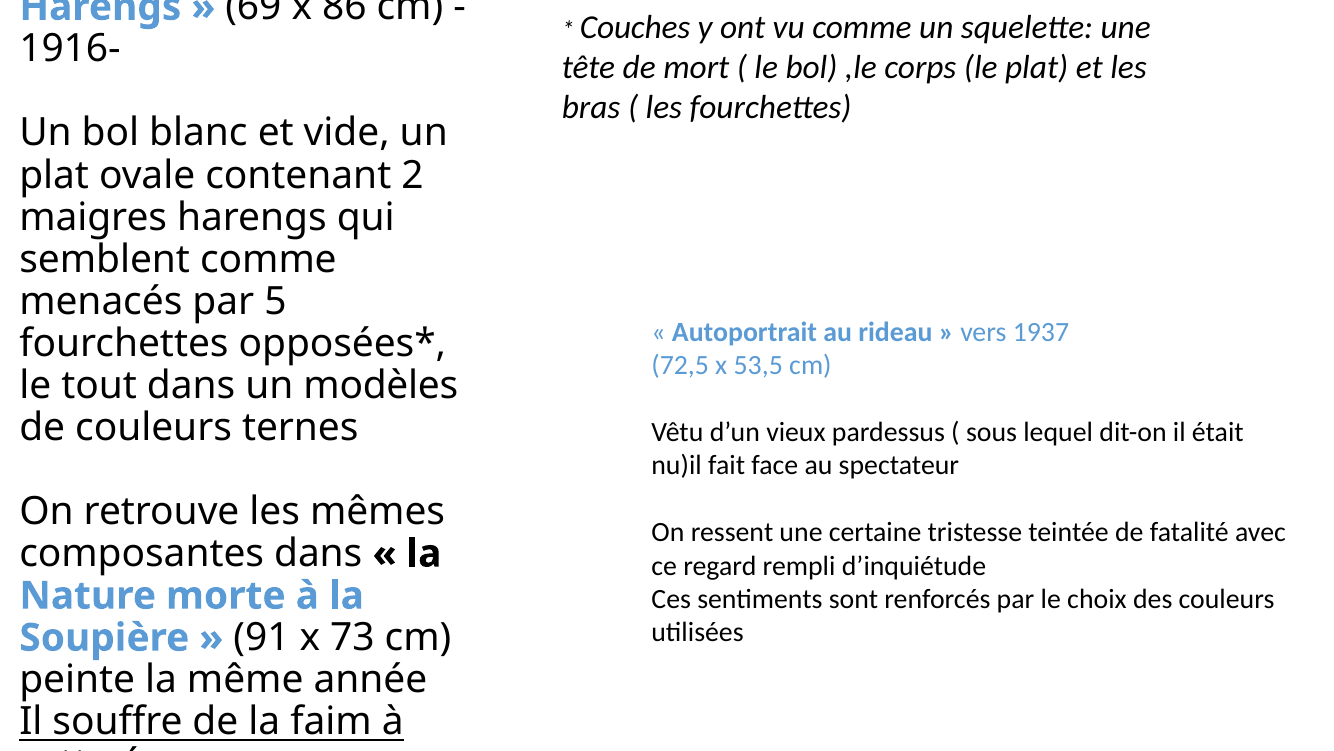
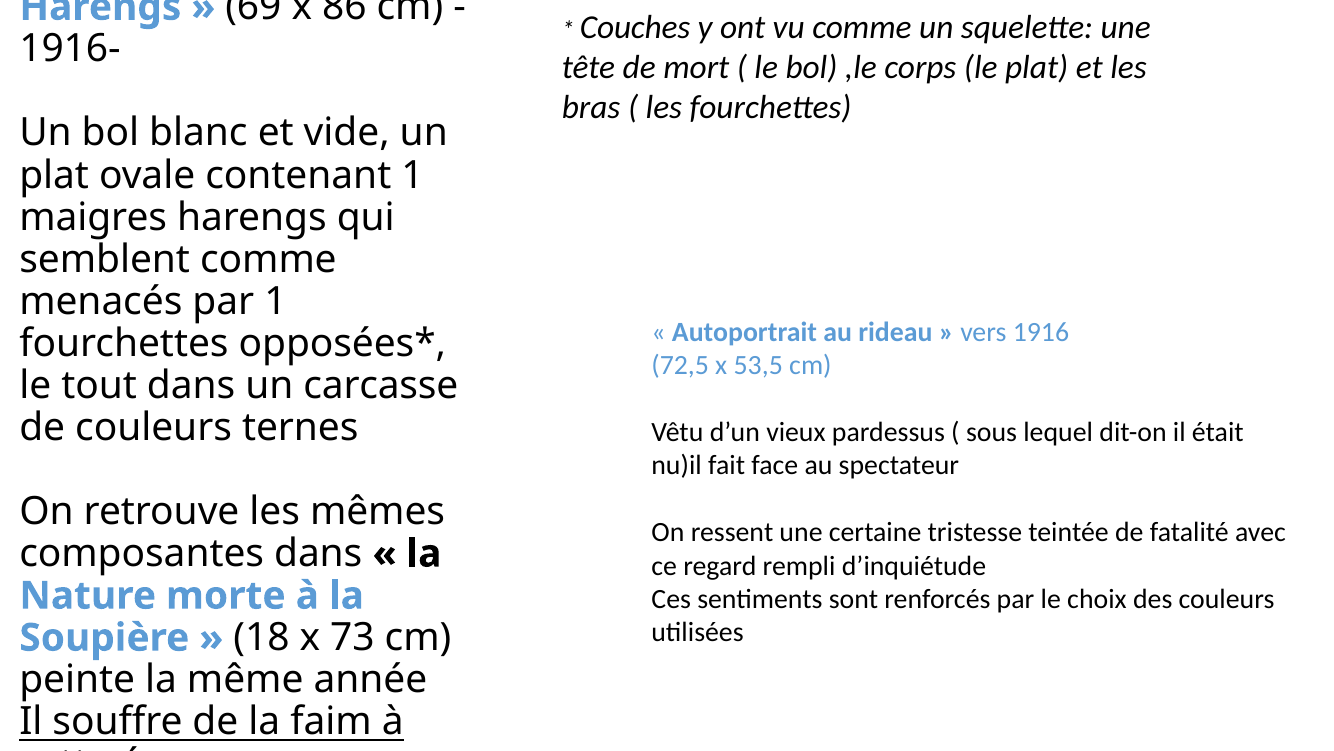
contenant 2: 2 -> 1 (413, 175)
par 5: 5 -> 1 (275, 301)
1937: 1937 -> 1916 (1041, 332)
modèles: modèles -> carcasse (381, 385)
91: 91 -> 18 (262, 637)
